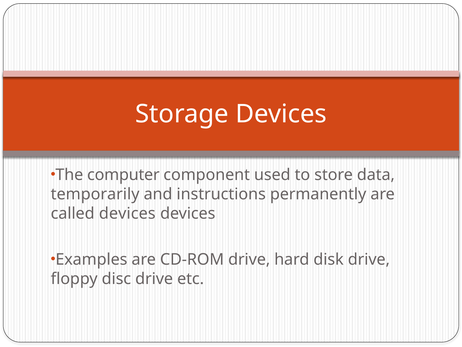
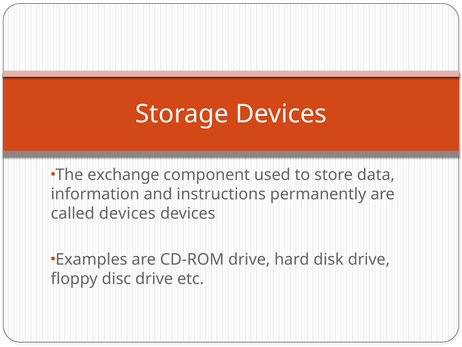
computer: computer -> exchange (123, 175)
temporarily: temporarily -> information (95, 194)
